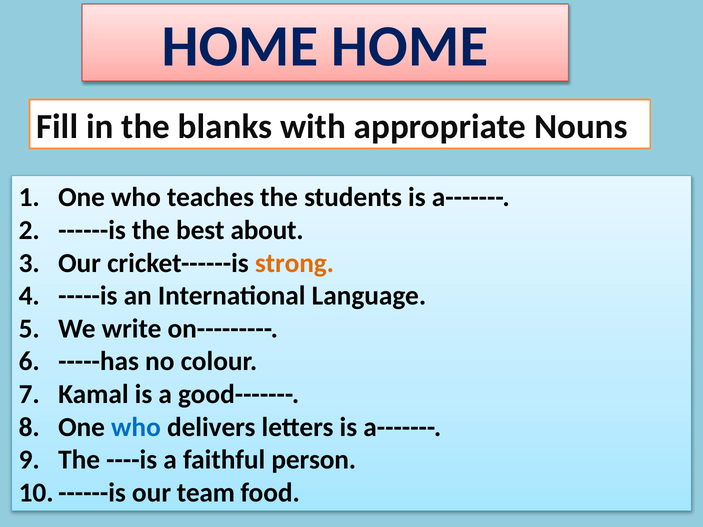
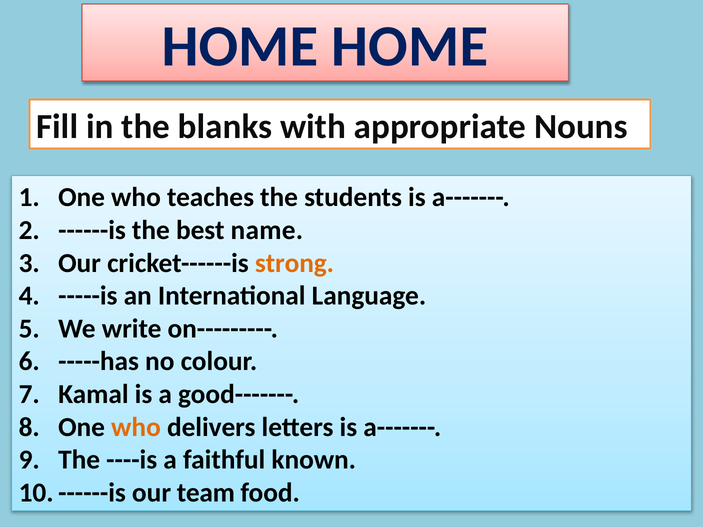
about: about -> name (267, 230)
who colour: blue -> orange (136, 427)
person: person -> known (314, 460)
